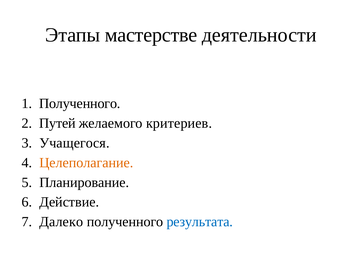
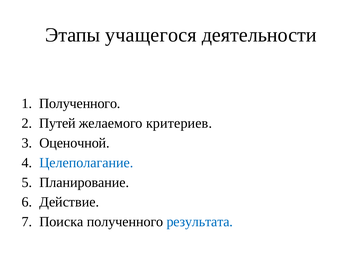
мастерстве: мастерстве -> учащегося (151, 35)
Учащегося: Учащегося -> Оценочной (74, 143)
Целеполагание colour: orange -> blue (86, 162)
Далеко: Далеко -> Поиска (61, 221)
